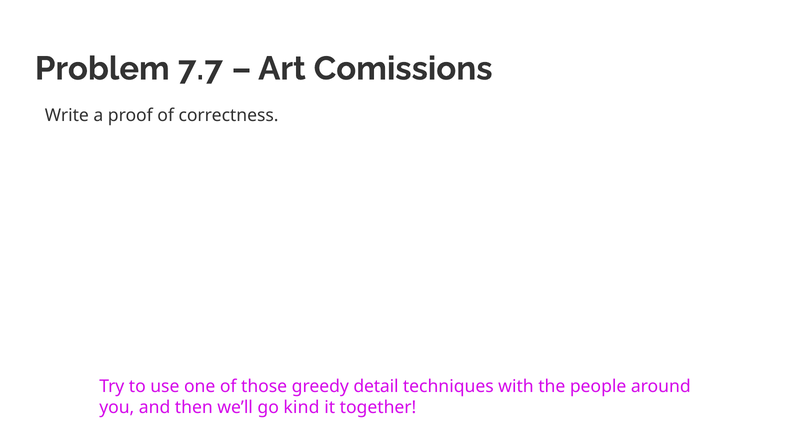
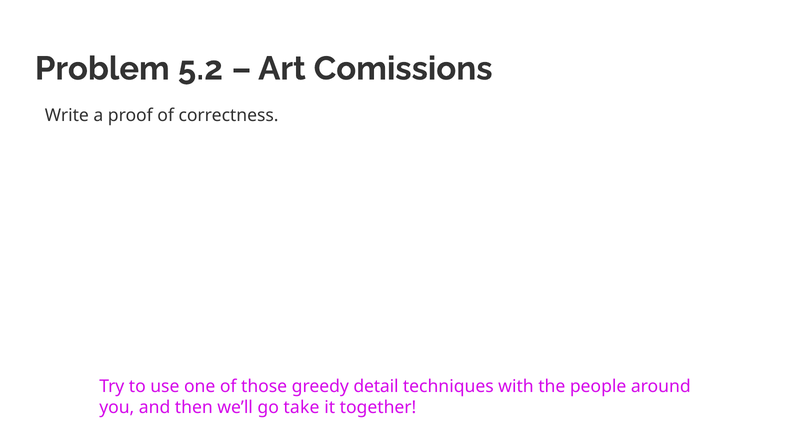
7.7: 7.7 -> 5.2 (200, 69)
kind: kind -> take (301, 407)
